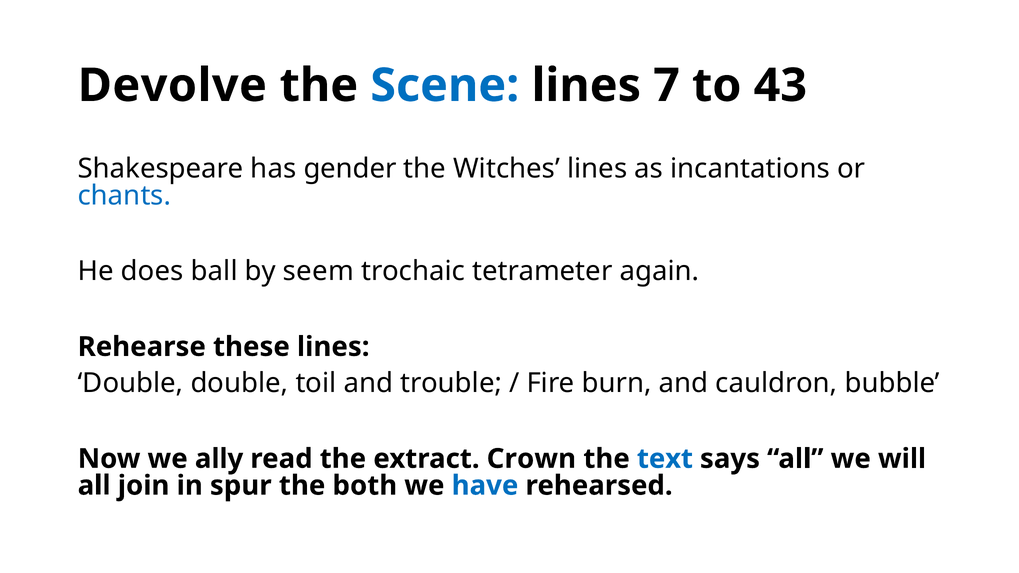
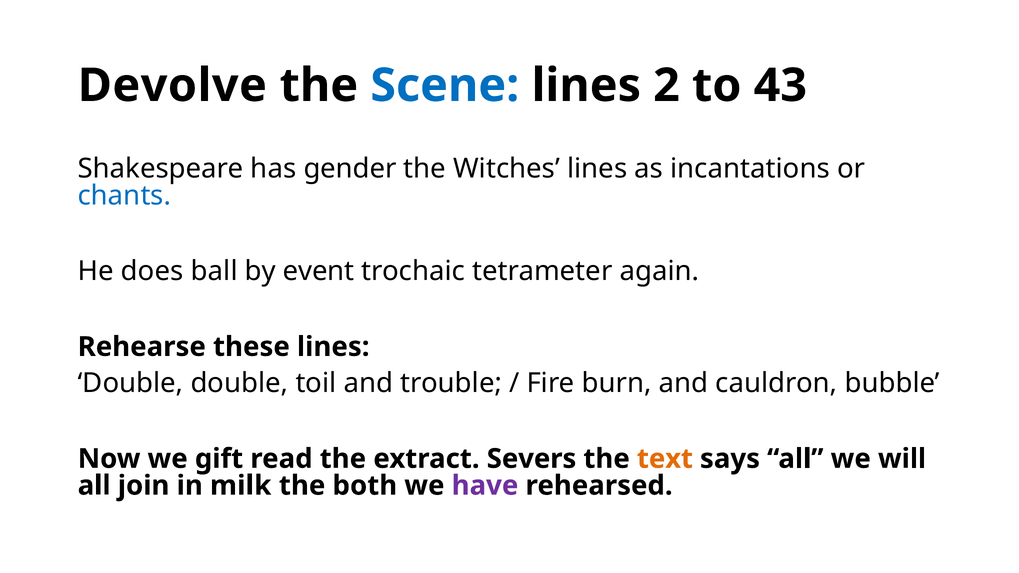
7: 7 -> 2 (666, 86)
seem: seem -> event (319, 271)
ally: ally -> gift (219, 459)
Crown: Crown -> Severs (532, 459)
text colour: blue -> orange (665, 459)
spur: spur -> milk (241, 486)
have colour: blue -> purple (485, 486)
